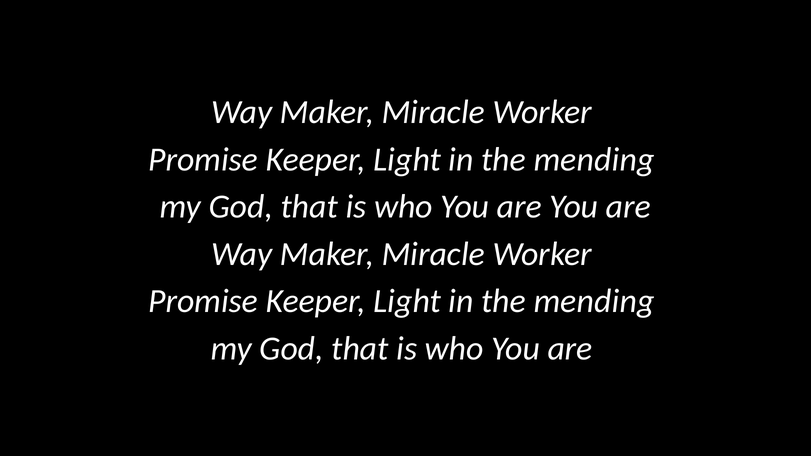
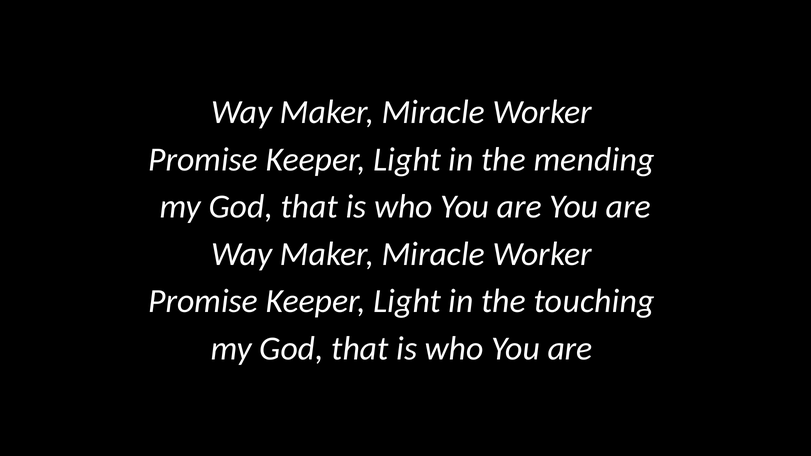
mending: mending -> touching (594, 301)
